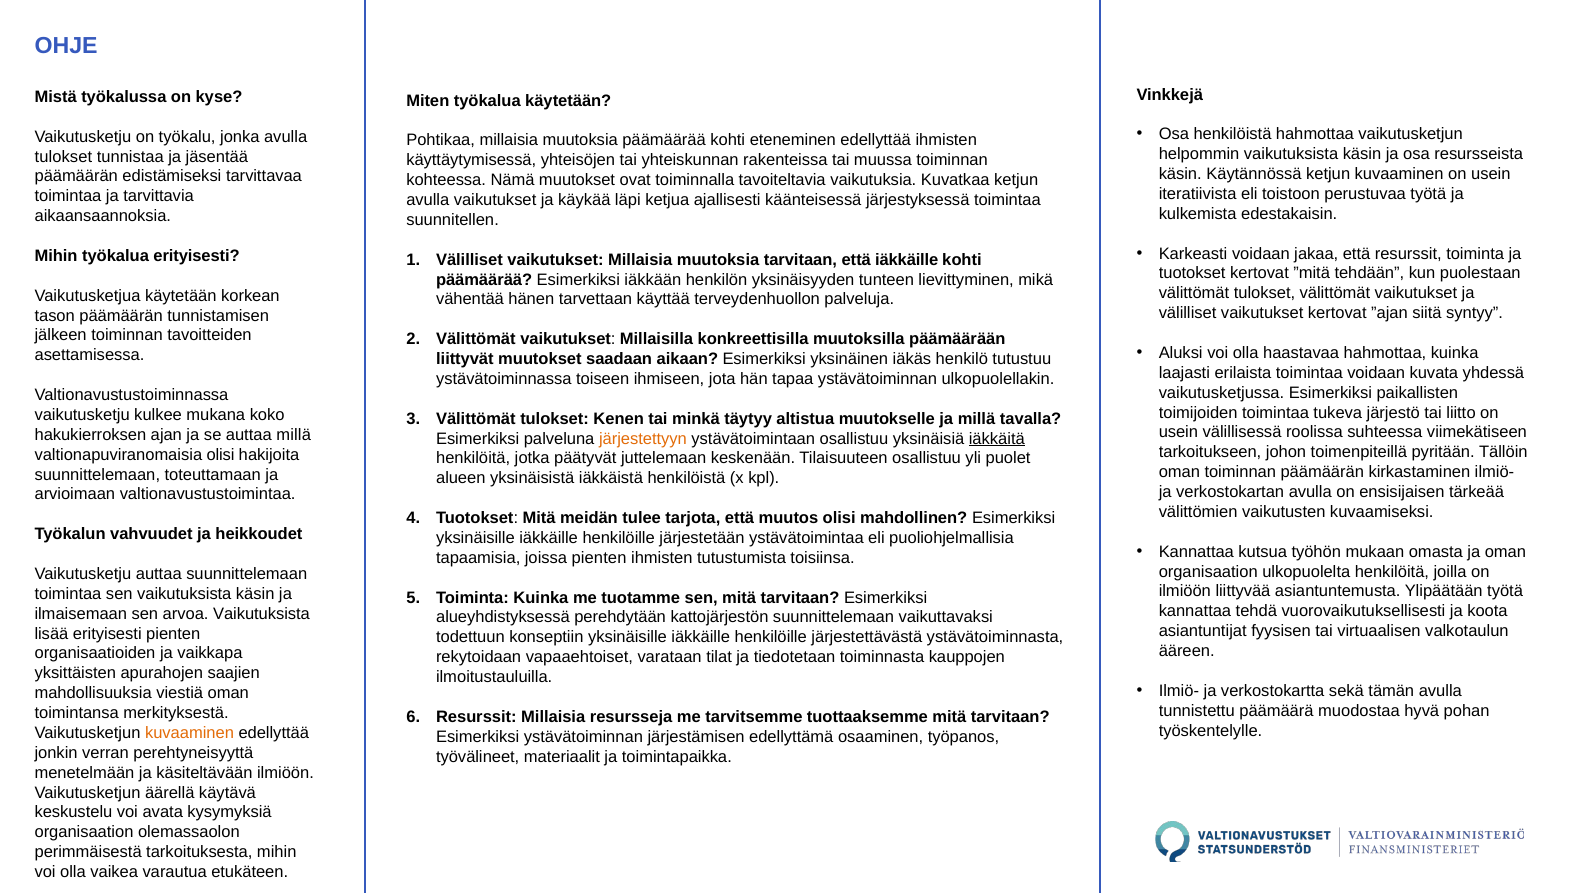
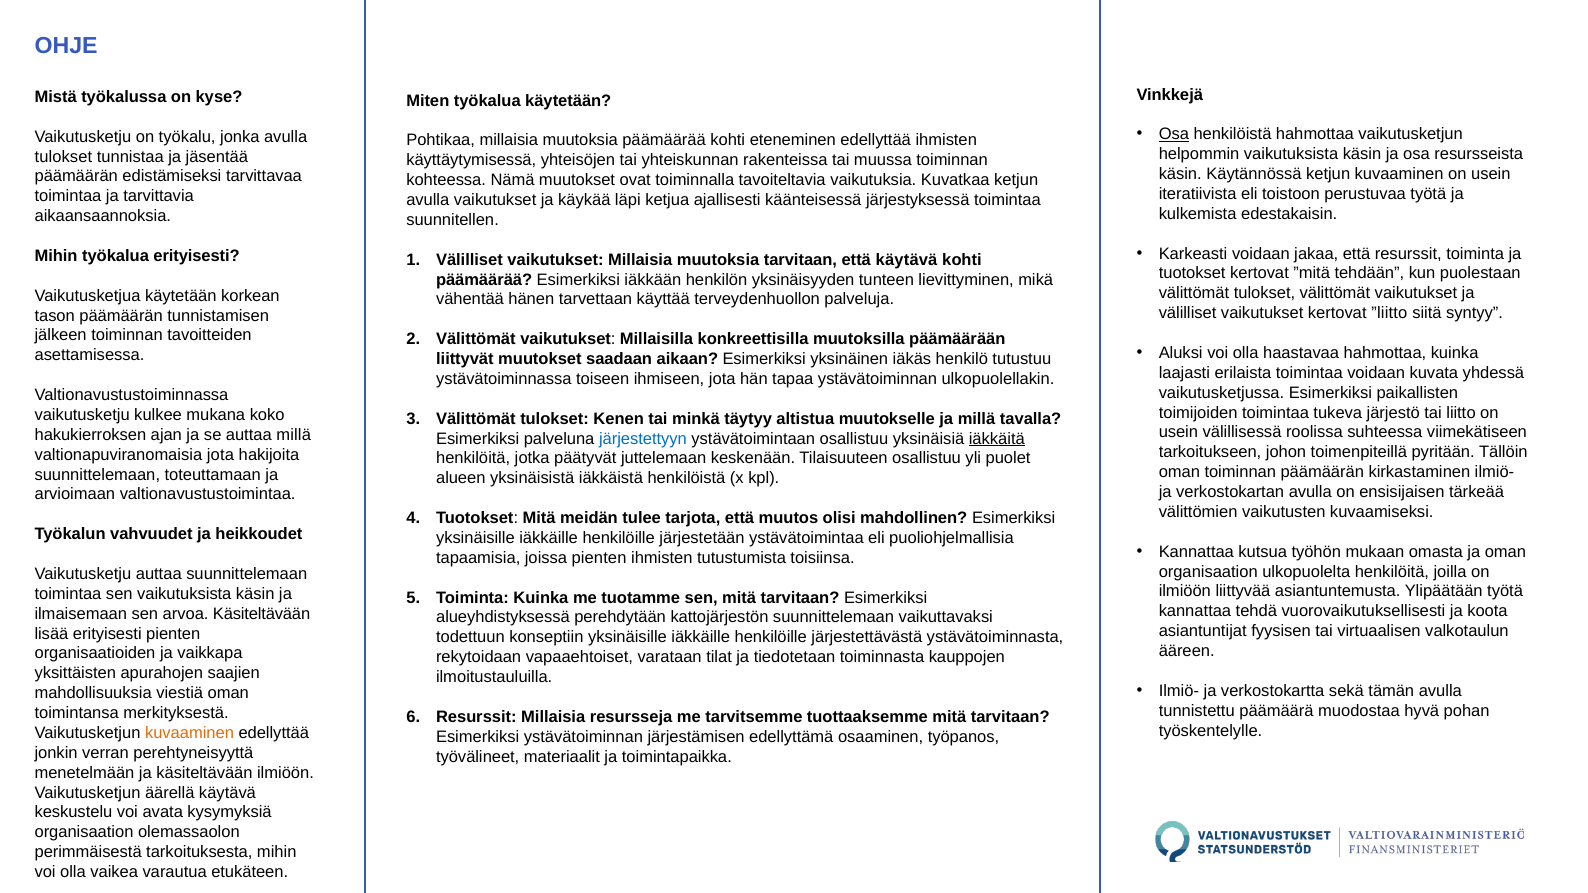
Osa underline: none -> present (1174, 134)
että iäkkäille: iäkkäille -> käytävä (907, 260)
”ajan: ”ajan -> ”liitto (1389, 313)
järjestettyyn colour: orange -> blue (643, 439)
valtionapuviranomaisia olisi: olisi -> jota (220, 455)
arvoa Vaikutuksista: Vaikutuksista -> Käsiteltävään (262, 614)
